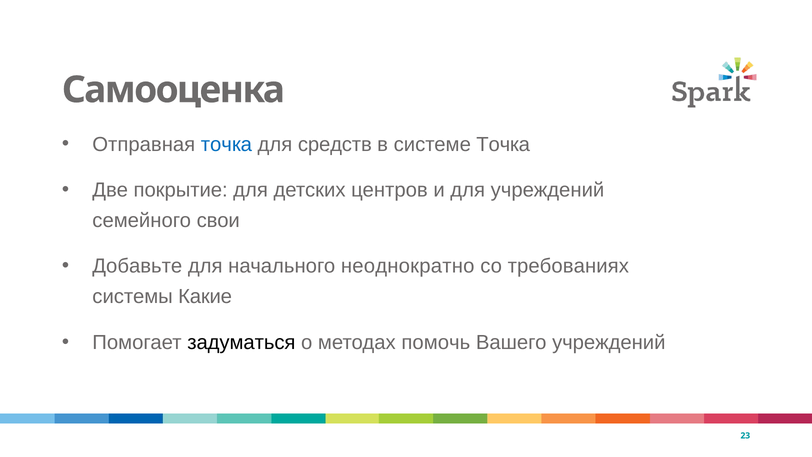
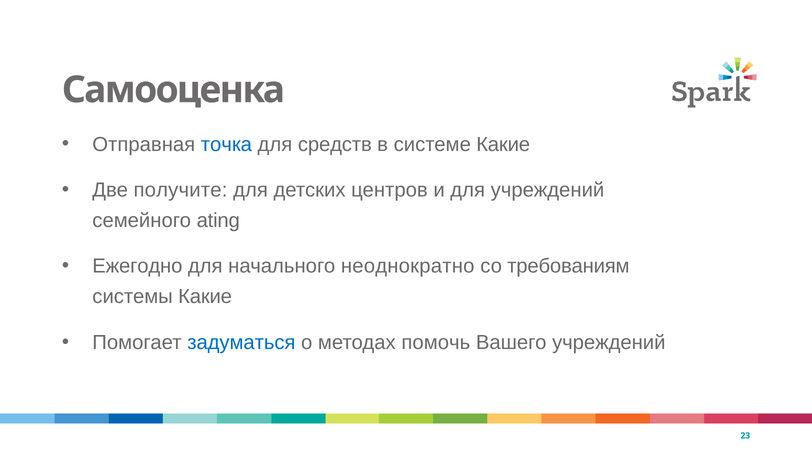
системе Точка: Точка -> Какие (503, 144)
покрытие: покрытие -> получите (180, 190)
свои: свои -> ating (218, 220)
Добавьте: Добавьте -> Ежегодно (137, 266)
требованиях: требованиях -> требованиям (568, 266)
задуматься colour: black -> blue (241, 342)
